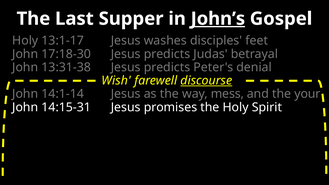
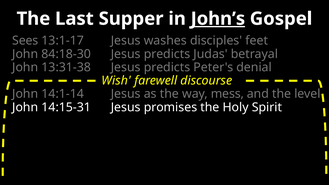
Holy: Holy -> Sees (25, 41)
17:18-30: 17:18-30 -> 84:18-30 (66, 54)
discourse underline: present -> none (206, 81)
your: your -> level (307, 94)
